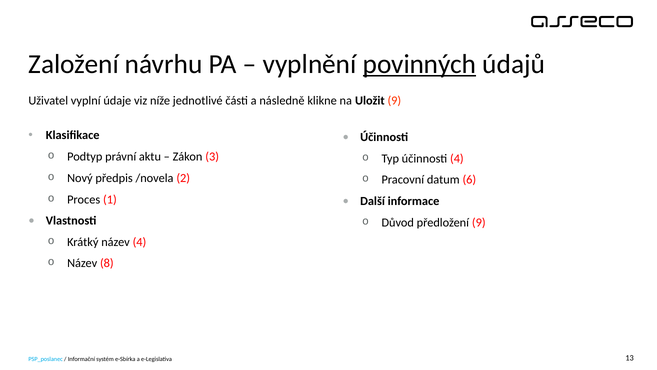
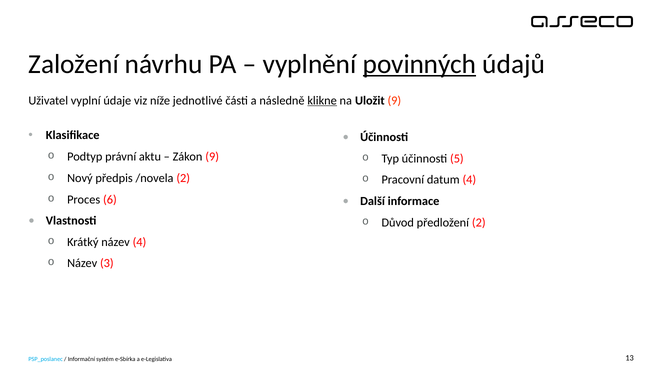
klikne underline: none -> present (322, 100)
Zákon 3: 3 -> 9 (212, 157)
účinnosti 4: 4 -> 5 (457, 158)
datum 6: 6 -> 4 (469, 180)
1: 1 -> 6 (110, 199)
předložení 9: 9 -> 2 (479, 222)
8: 8 -> 3 (107, 263)
